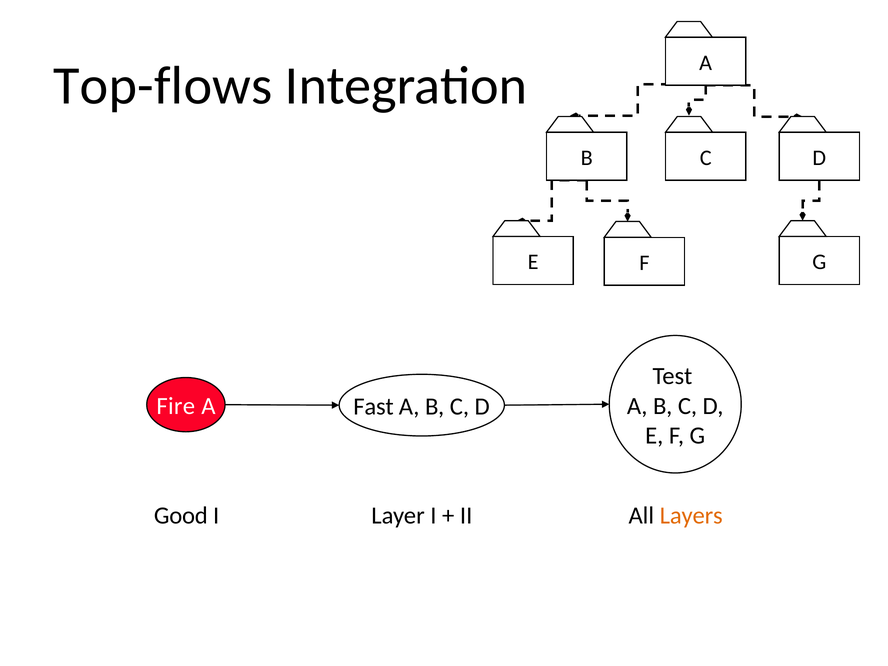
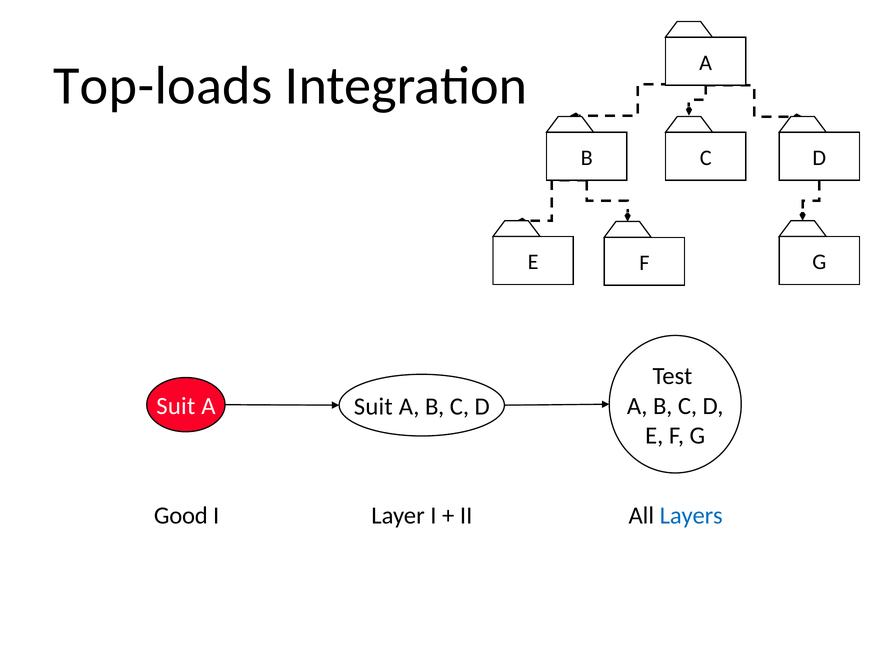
Top-flows: Top-flows -> Top-loads (163, 86)
Fire: Fire -> Suit (176, 406)
Fast: Fast -> Suit (373, 407)
Layers colour: orange -> blue (691, 516)
